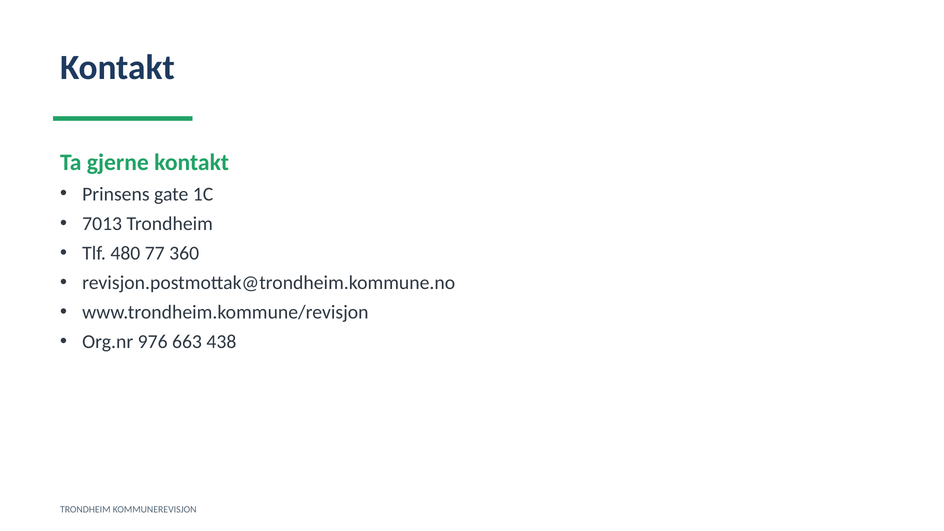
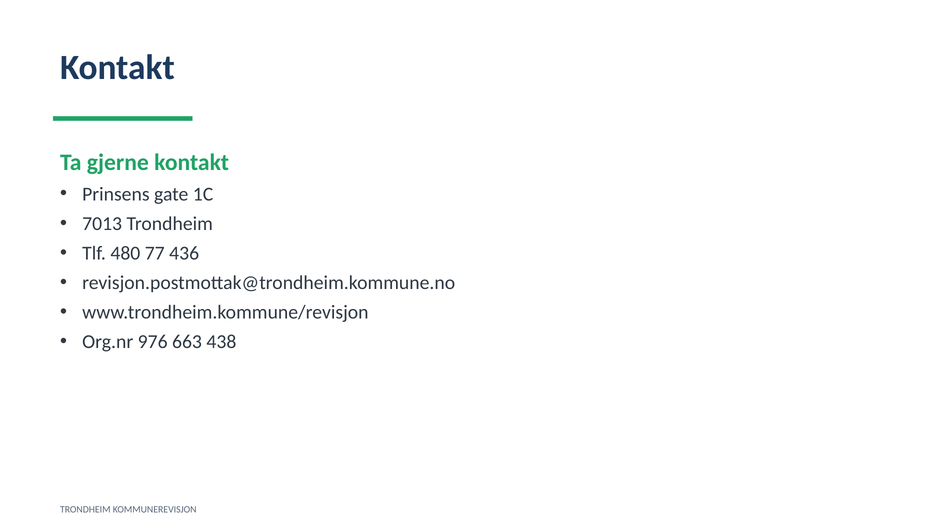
360: 360 -> 436 (184, 253)
